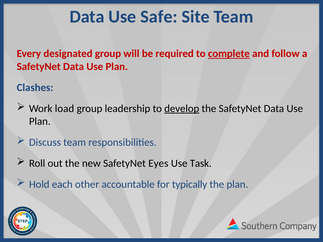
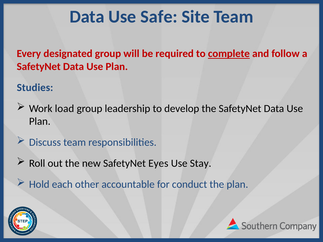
Clashes: Clashes -> Studies (35, 88)
develop underline: present -> none (182, 109)
Task: Task -> Stay (201, 164)
typically: typically -> conduct (190, 185)
